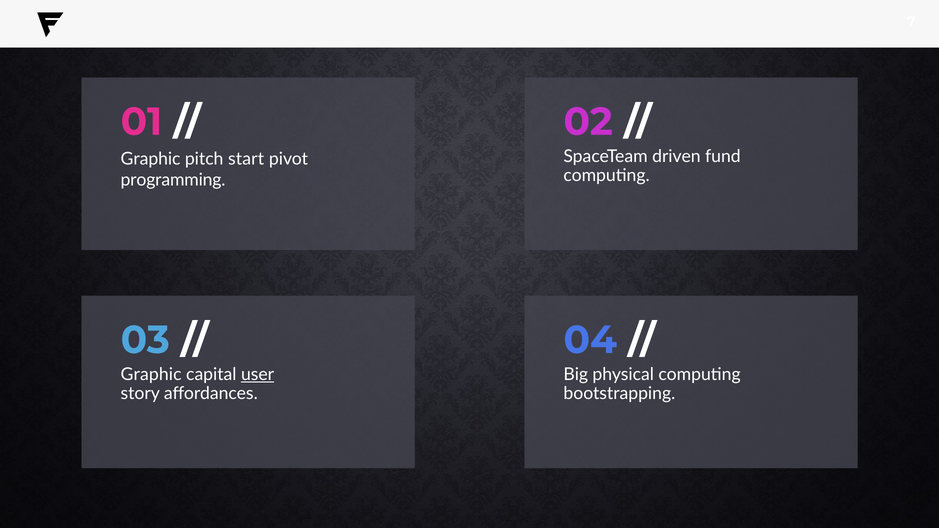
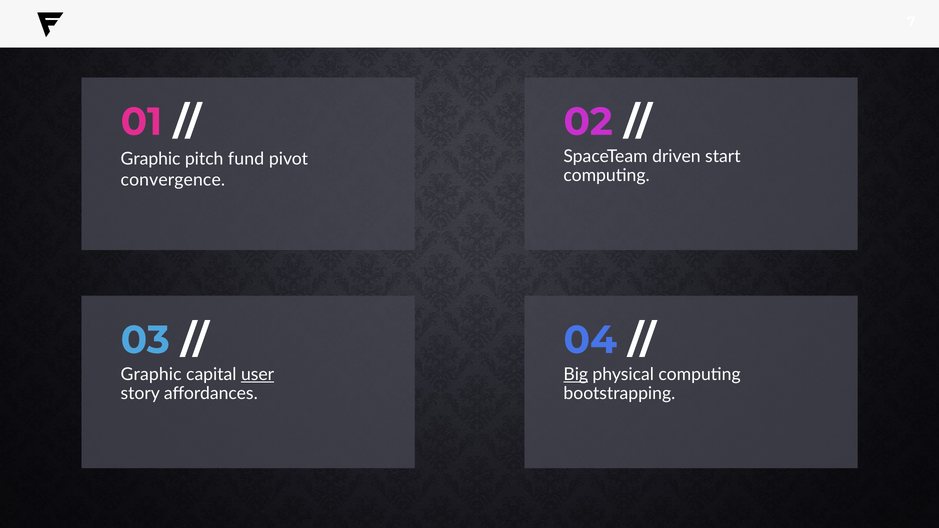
fund: fund -> start (723, 156)
start: start -> fund (246, 159)
programming: programming -> convergence (173, 180)
Big underline: none -> present (576, 375)
